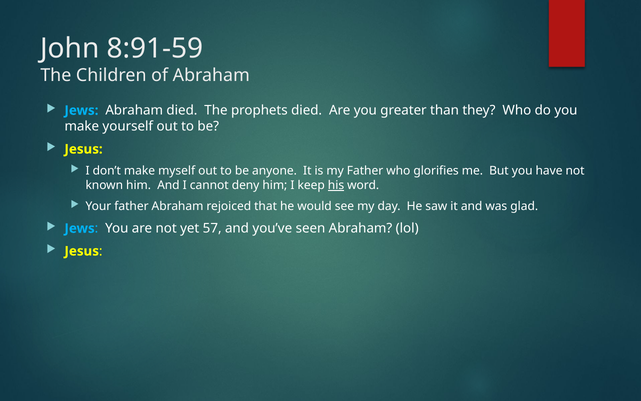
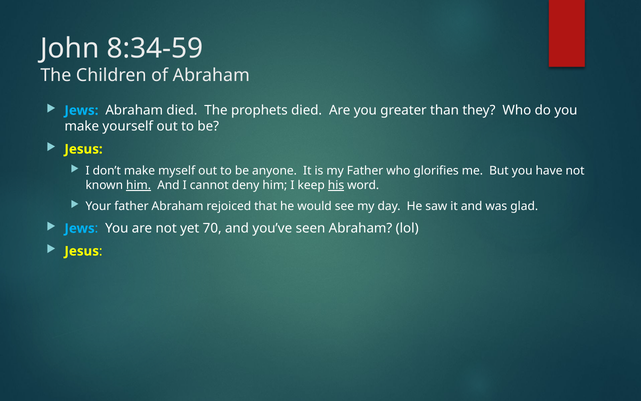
8:91-59: 8:91-59 -> 8:34-59 (155, 48)
him underline: none -> present (139, 185)
57: 57 -> 70 (212, 228)
